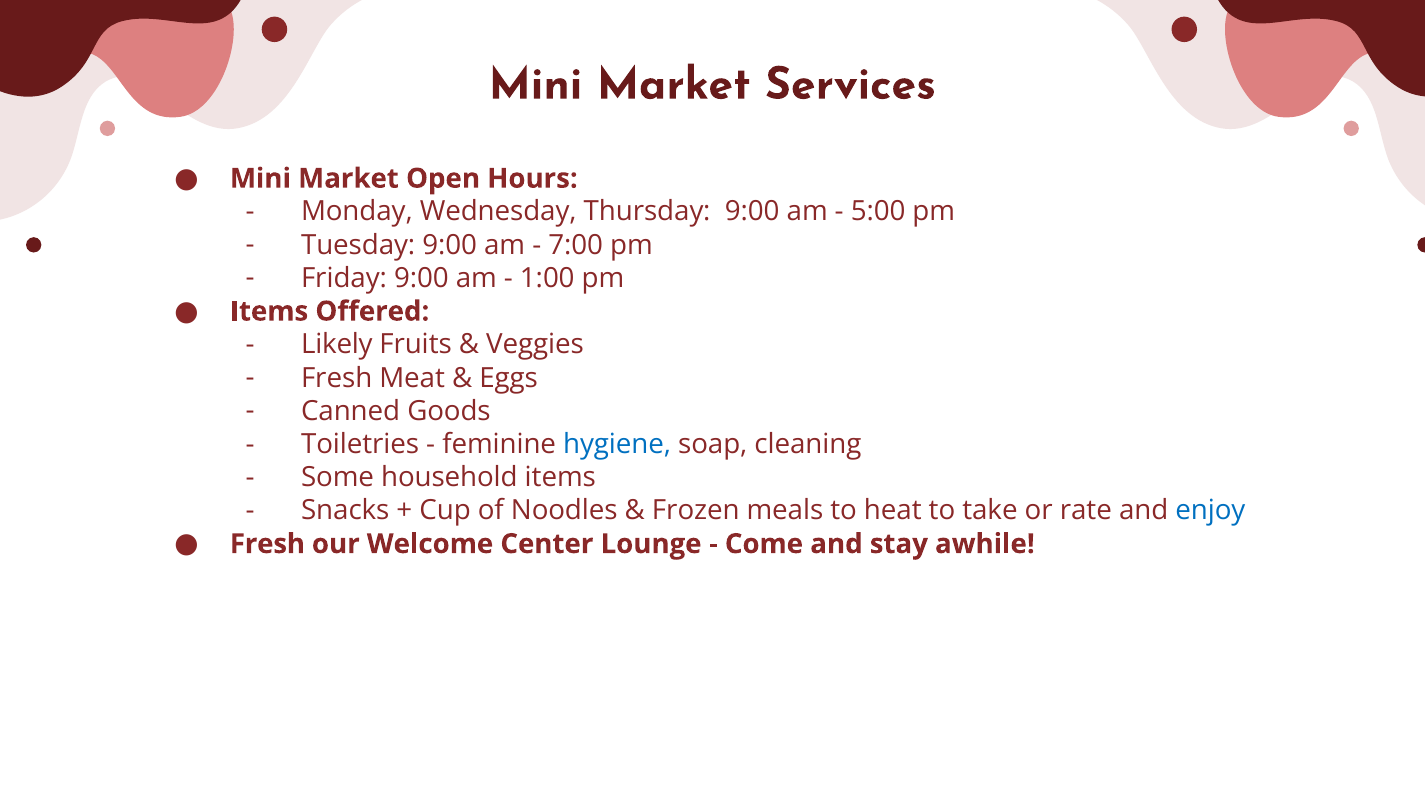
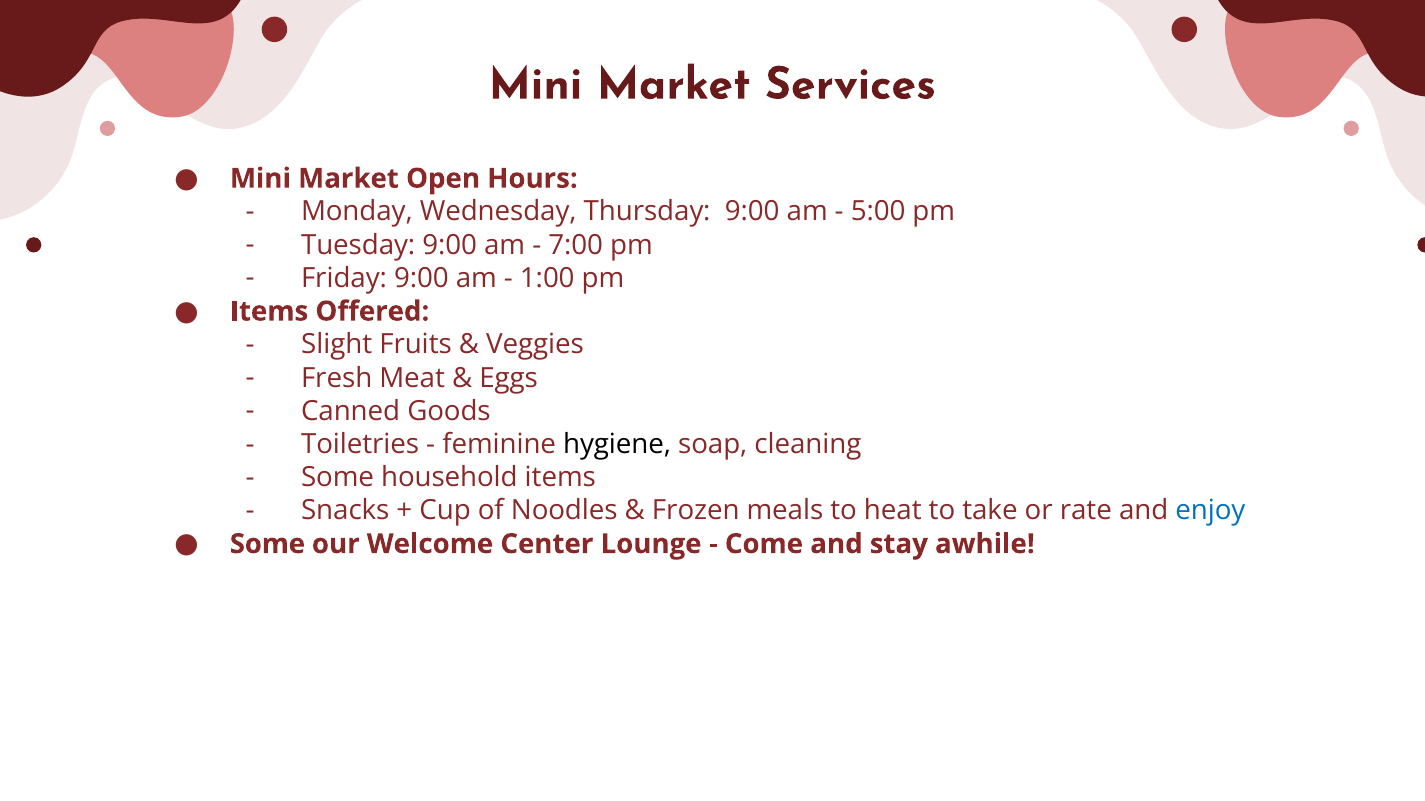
Likely: Likely -> Slight (337, 345)
hygiene colour: blue -> black (617, 445)
Fresh: Fresh -> Some (267, 544)
